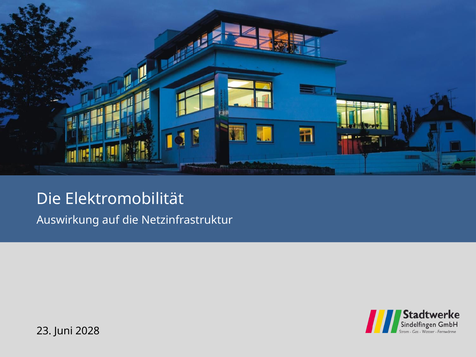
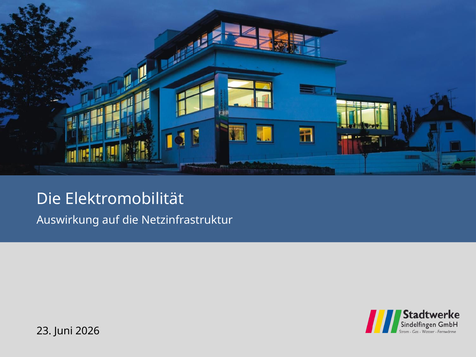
2028: 2028 -> 2026 (88, 331)
